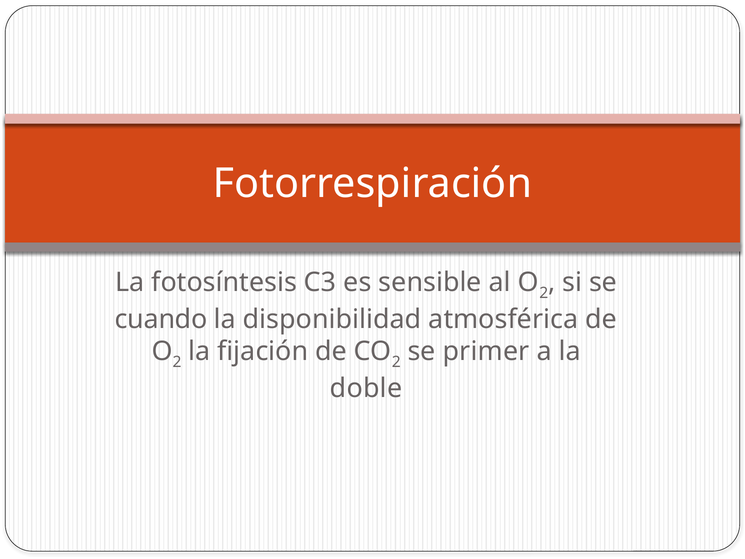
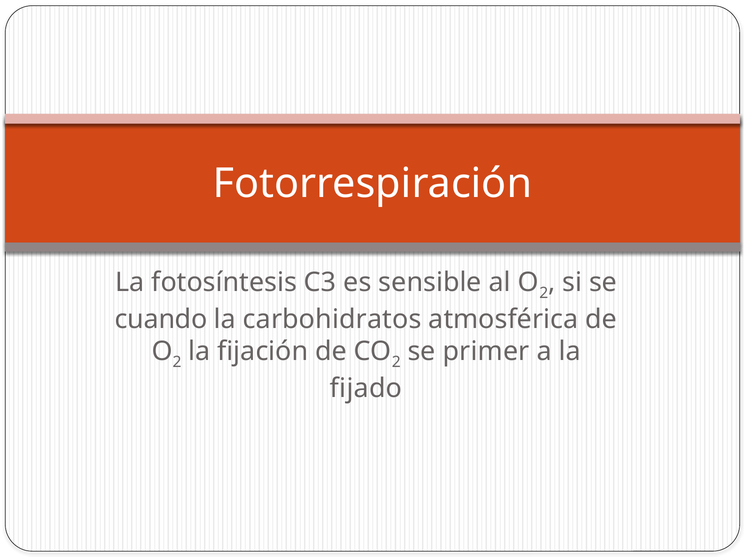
disponibilidad: disponibilidad -> carbohidratos (332, 319)
doble: doble -> fijado (366, 388)
